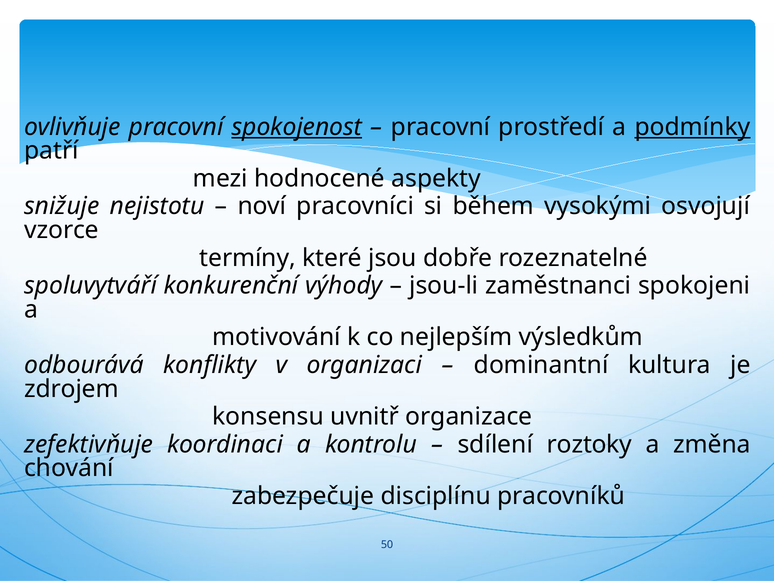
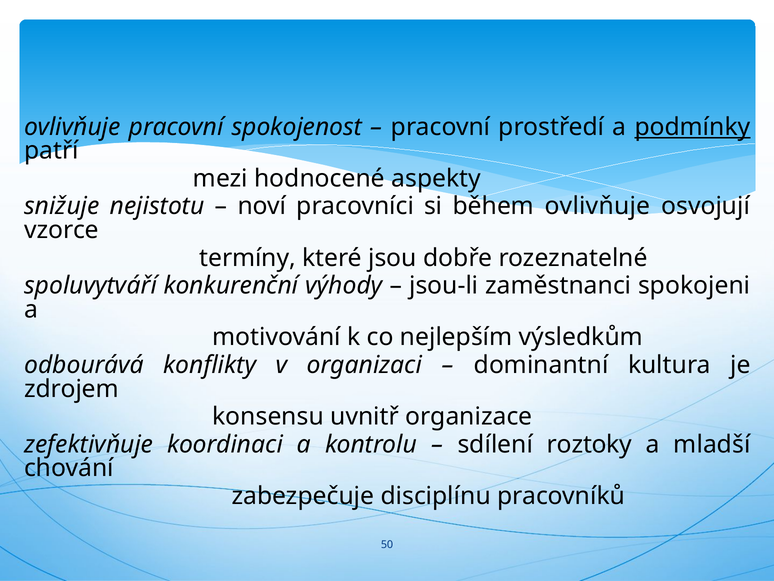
spokojenost underline: present -> none (297, 127)
během vysokými: vysokými -> ovlivňuje (598, 206)
změna: změna -> mladší (712, 444)
